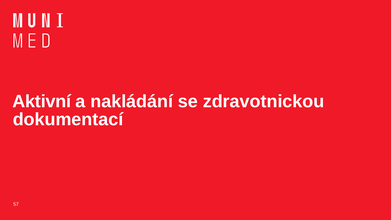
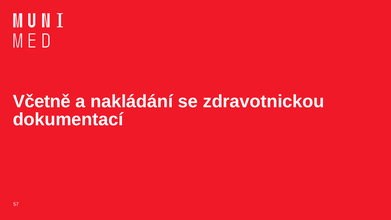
Aktivní: Aktivní -> Včetně (42, 101)
